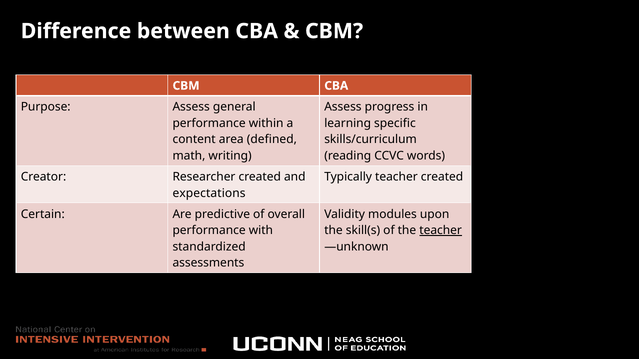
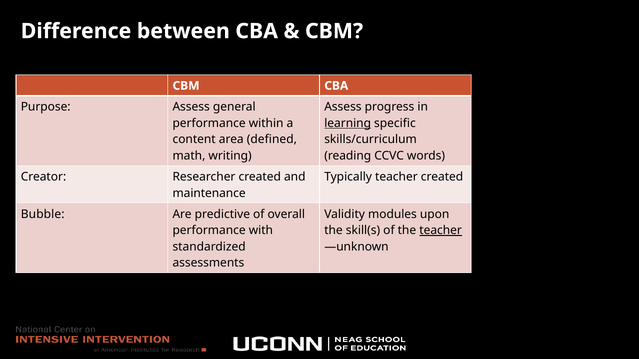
learning underline: none -> present (348, 123)
expectations: expectations -> maintenance (209, 193)
Certain: Certain -> Bubble (43, 214)
